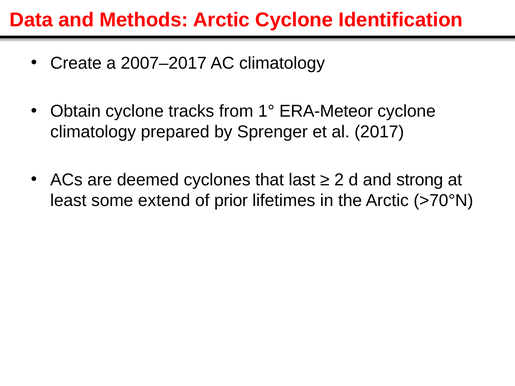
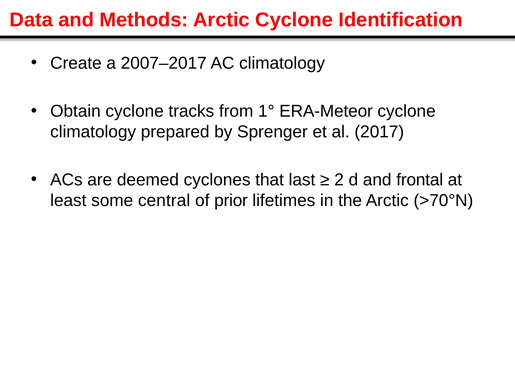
strong: strong -> frontal (420, 180)
extend: extend -> central (164, 201)
